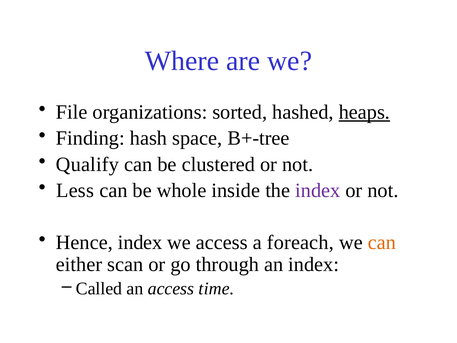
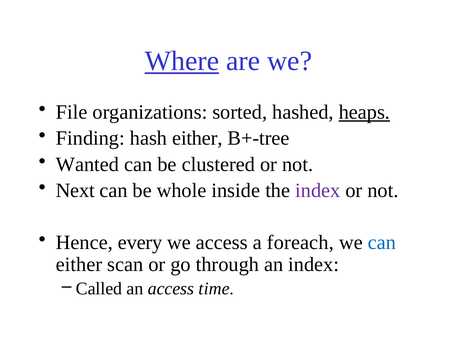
Where underline: none -> present (182, 61)
hash space: space -> either (197, 138)
Qualify: Qualify -> Wanted (88, 164)
Less: Less -> Next (75, 190)
Hence index: index -> every (140, 242)
can colour: orange -> blue (382, 242)
